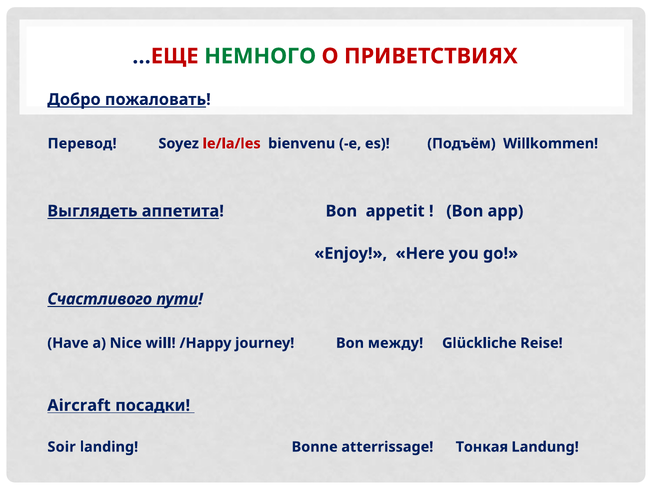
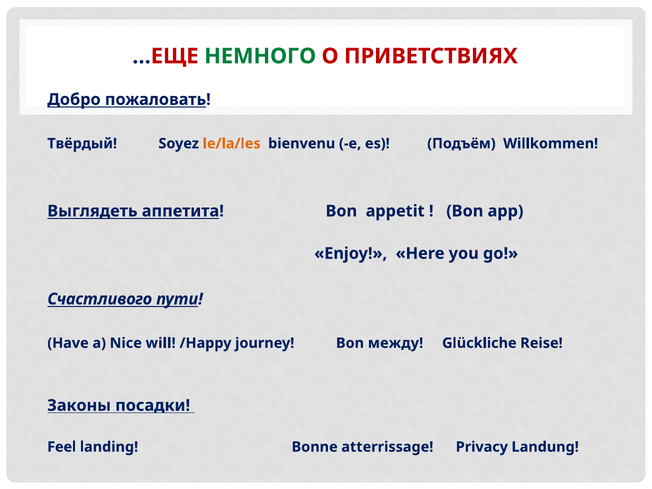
Перевод: Перевод -> Твёрдый (82, 144)
le/la/les colour: red -> orange (232, 144)
Aircraft: Aircraft -> Законы (79, 405)
Soir: Soir -> Feel (62, 447)
Тонкая: Тонкая -> Privacy (482, 447)
